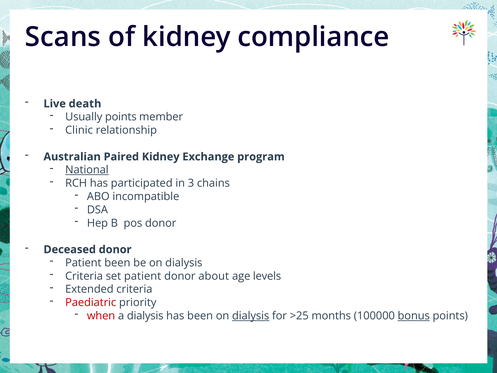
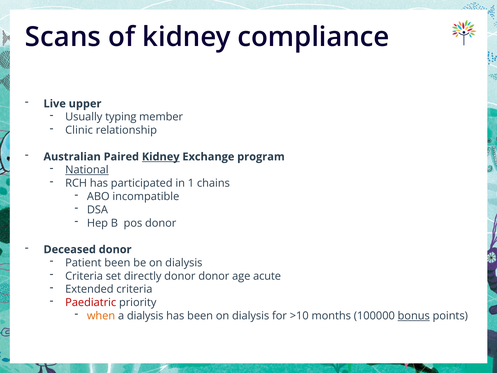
death: death -> upper (85, 104)
Usually points: points -> typing (121, 117)
Kidney underline: none -> present (161, 157)
3: 3 -> 1 (191, 183)
set patient: patient -> directly (143, 276)
donor about: about -> donor (214, 276)
levels: levels -> acute (267, 276)
when colour: red -> orange (101, 316)
dialysis underline: present -> none (251, 316)
>25: >25 -> >10 (299, 316)
